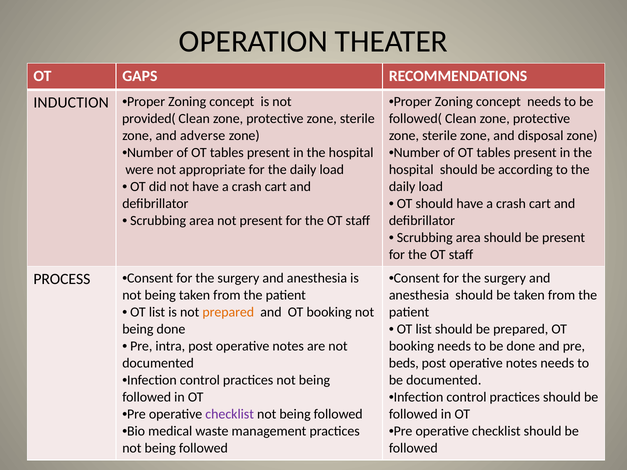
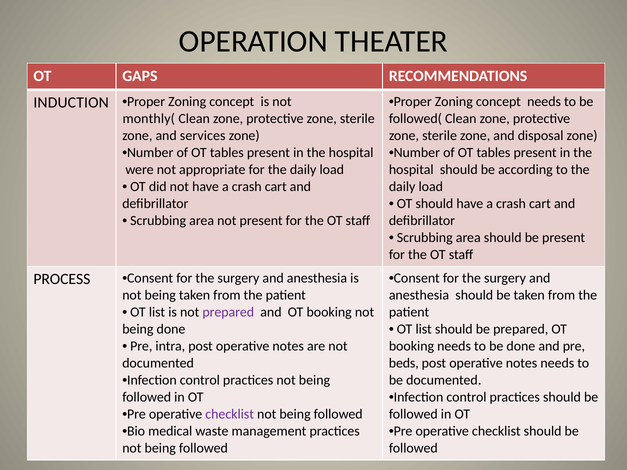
provided(: provided( -> monthly( (149, 119)
adverse: adverse -> services (203, 136)
prepared colour: orange -> purple (228, 312)
